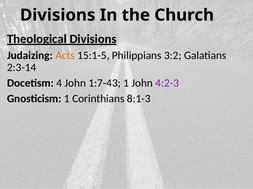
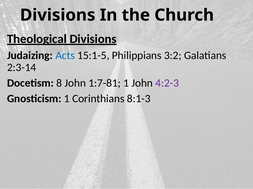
Acts colour: orange -> blue (65, 56)
4: 4 -> 8 (59, 83)
1:7-43: 1:7-43 -> 1:7-81 (105, 83)
